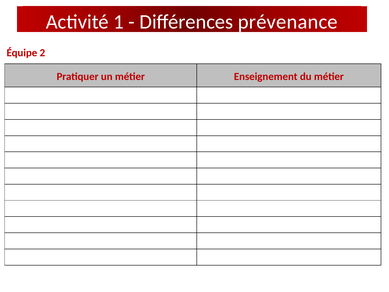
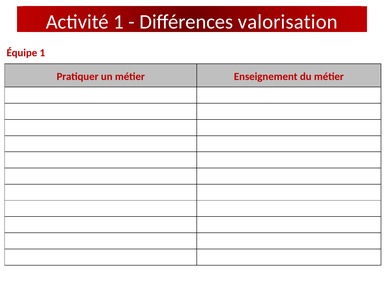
prévenance: prévenance -> valorisation (288, 22)
Équipe 2: 2 -> 1 (42, 53)
